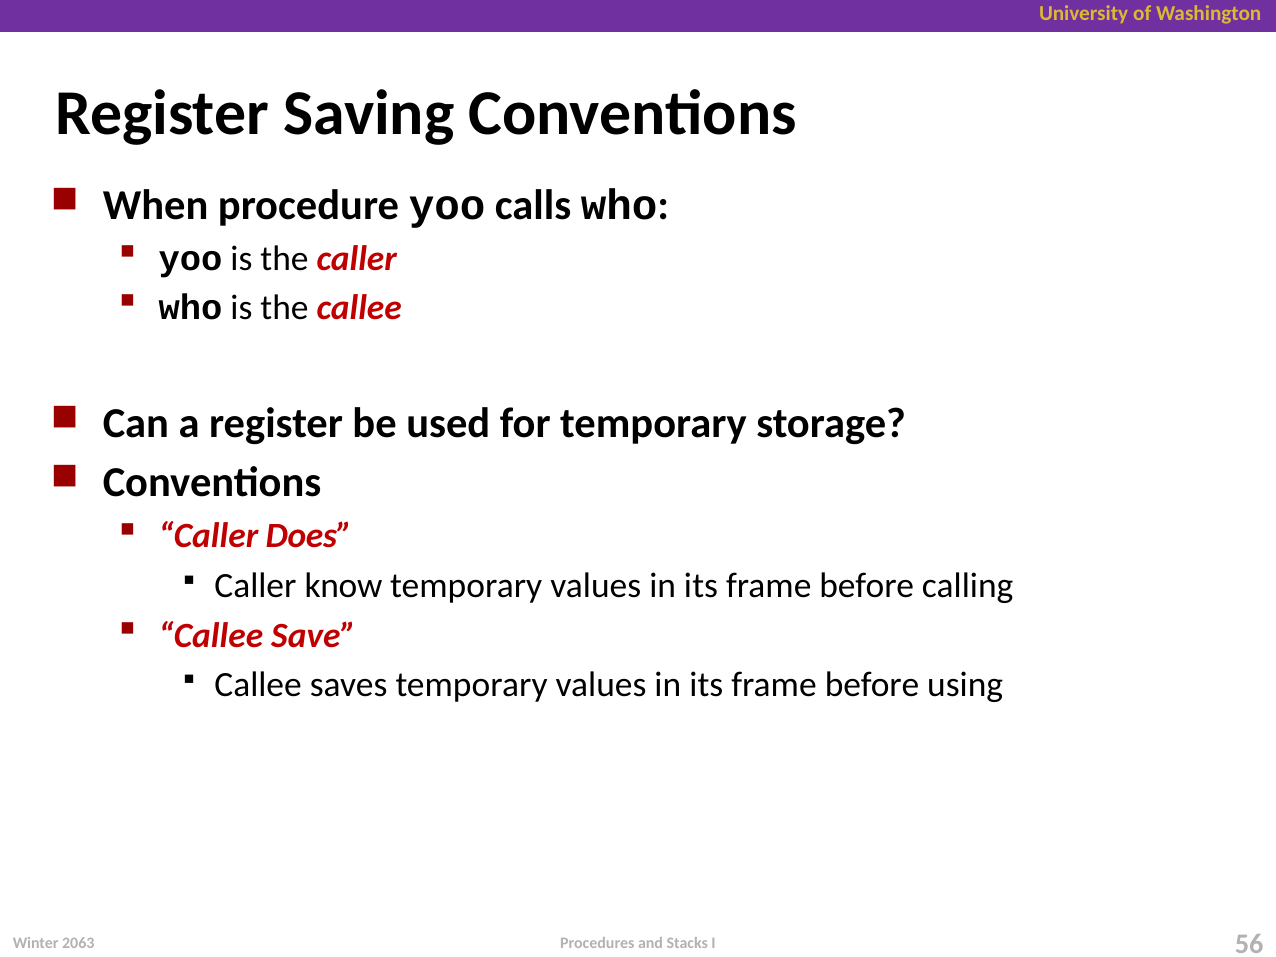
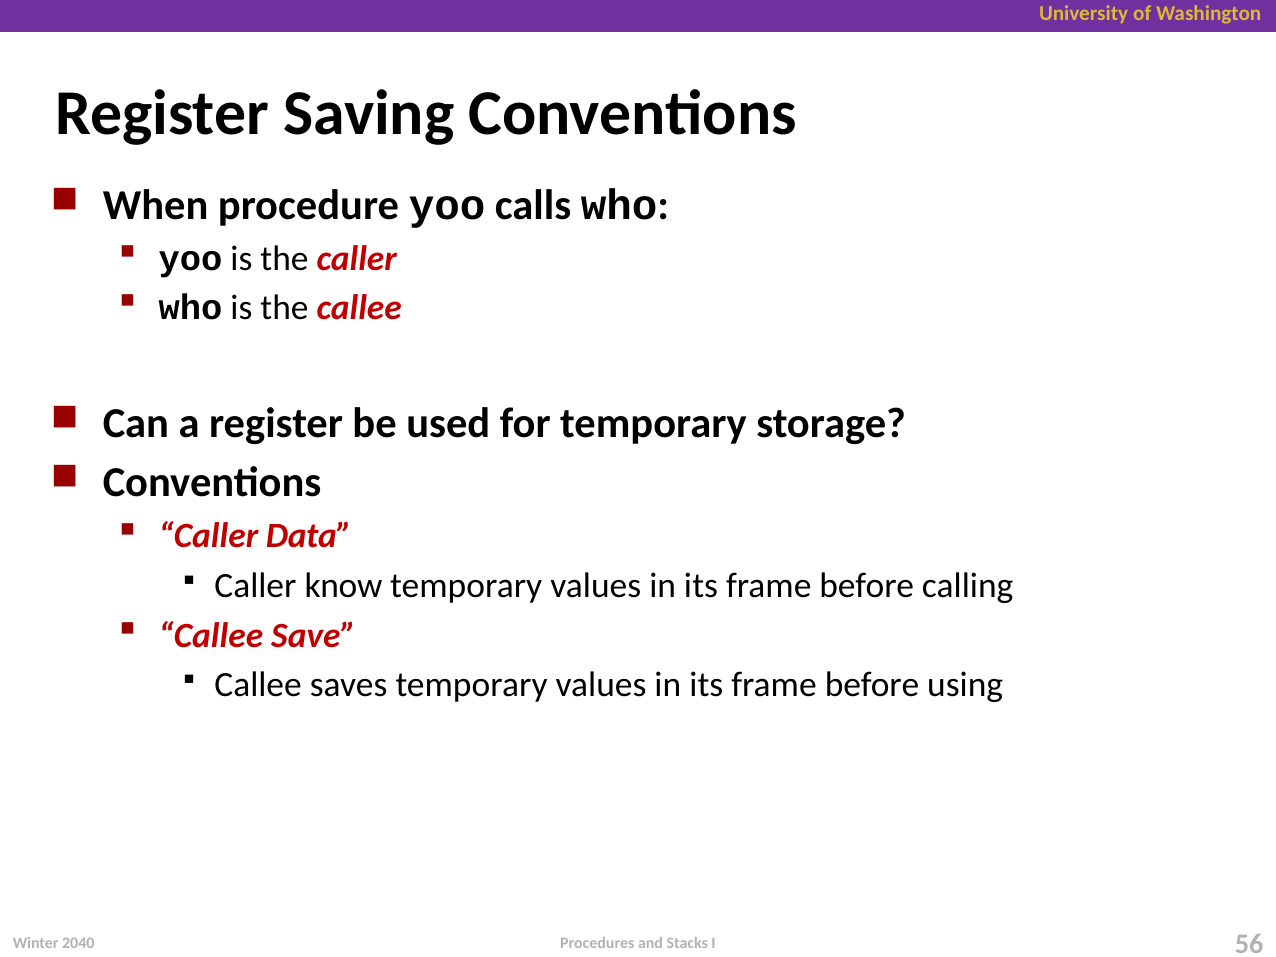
Does: Does -> Data (309, 536)
2063: 2063 -> 2040 (78, 943)
